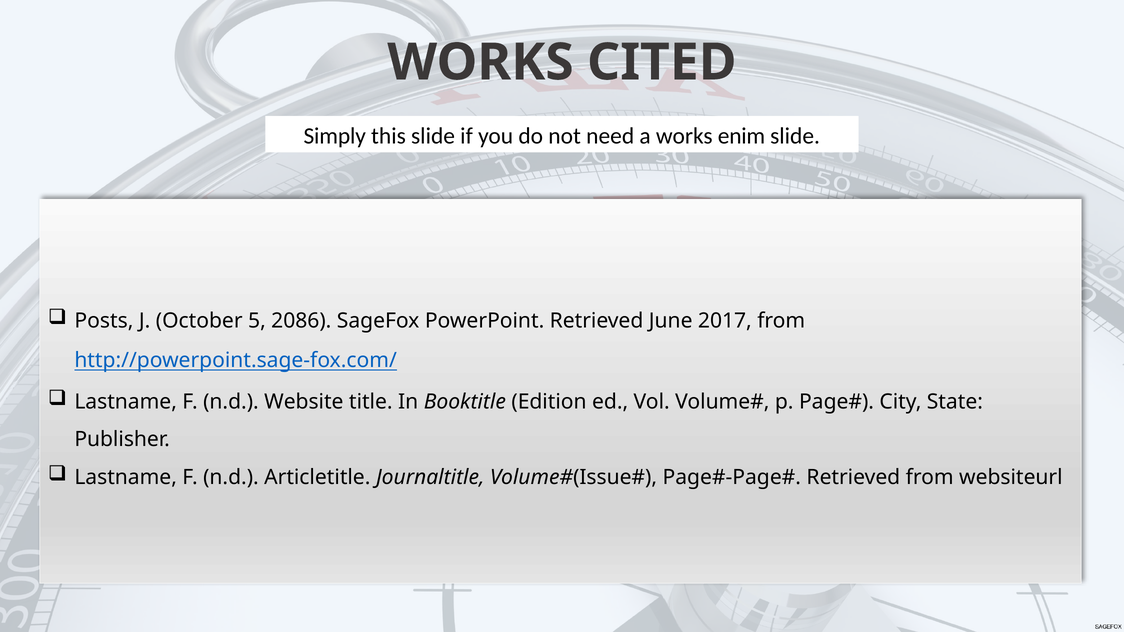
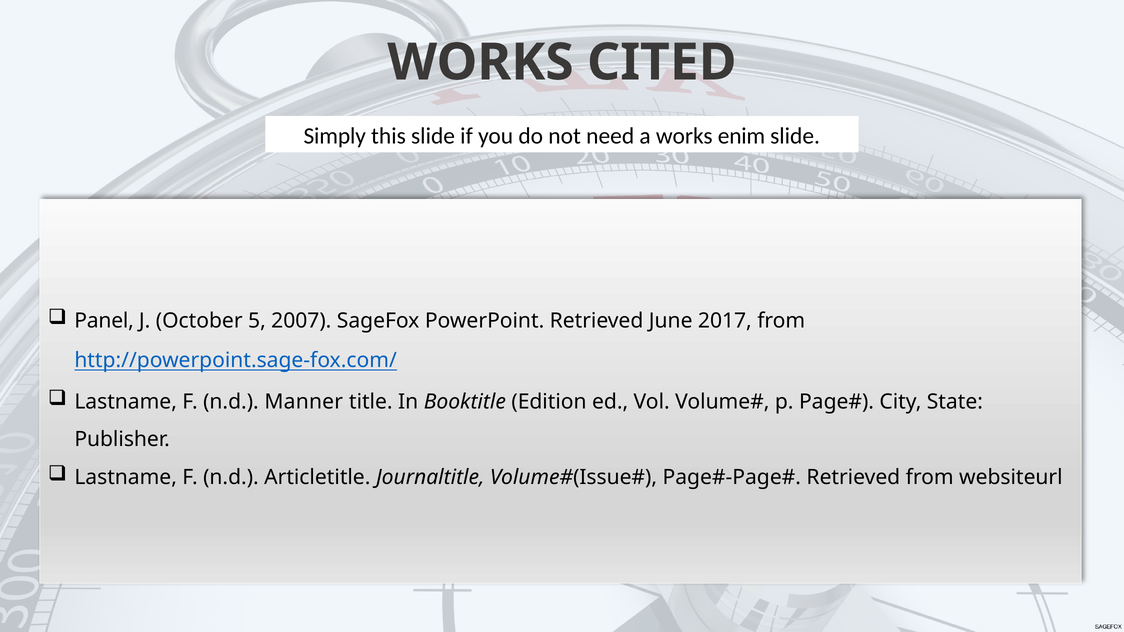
Posts: Posts -> Panel (104, 321)
2086: 2086 -> 2007 (301, 321)
Website: Website -> Manner (304, 402)
